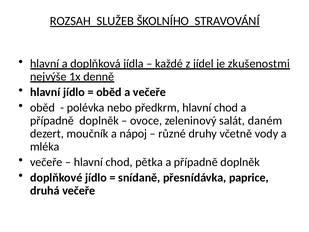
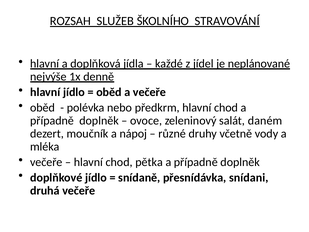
zkušenostmi: zkušenostmi -> neplánované (259, 64)
paprice: paprice -> snídani (249, 177)
